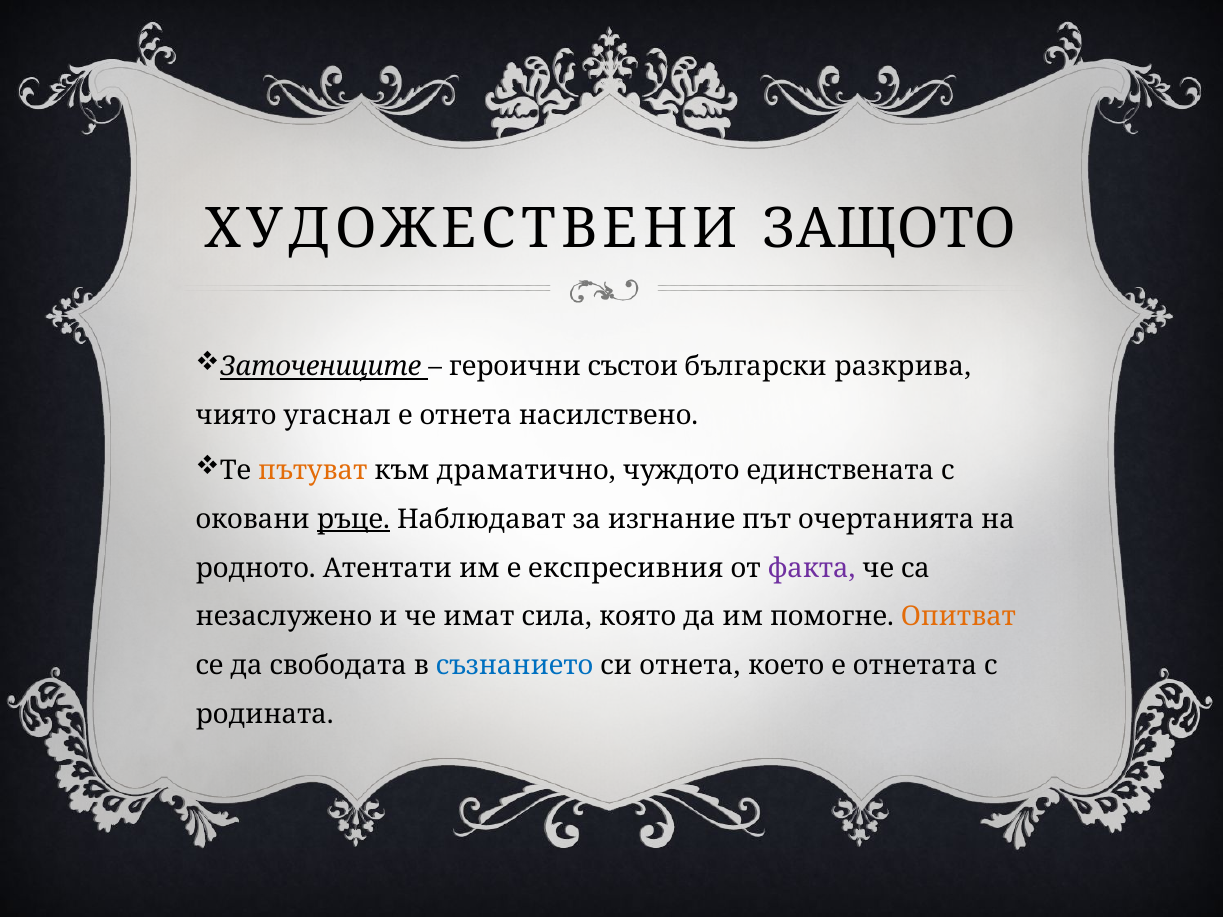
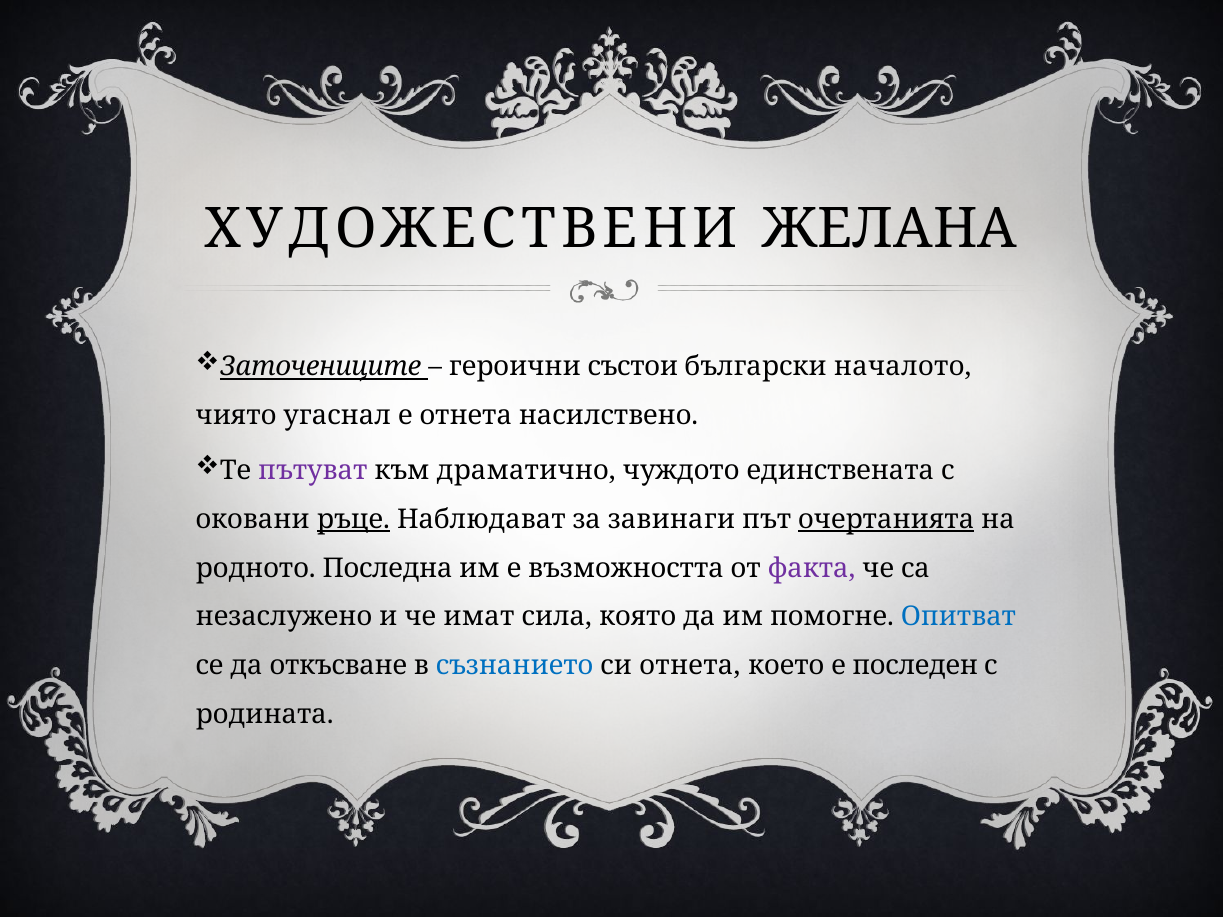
ЗАЩОТО: ЗАЩОТО -> ЖЕЛАНА (890, 229)
разкрива: разкрива -> началото (903, 367)
пътуват colour: orange -> purple (313, 471)
изгнание: изгнание -> завинаги (671, 519)
очертанията underline: none -> present (886, 519)
Атентати: Атентати -> Последна (388, 568)
експресивния: експресивния -> възможността (626, 568)
Опитват colour: orange -> blue (958, 617)
свободата: свободата -> откъсване (338, 666)
отнетата: отнетата -> последен (915, 666)
